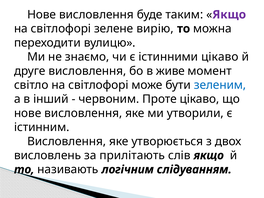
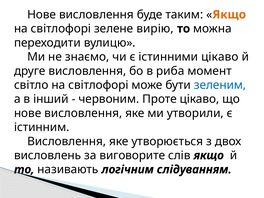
Якщо colour: purple -> orange (229, 15)
живе: живе -> риба (170, 71)
прилітають: прилітають -> виговорите (132, 155)
